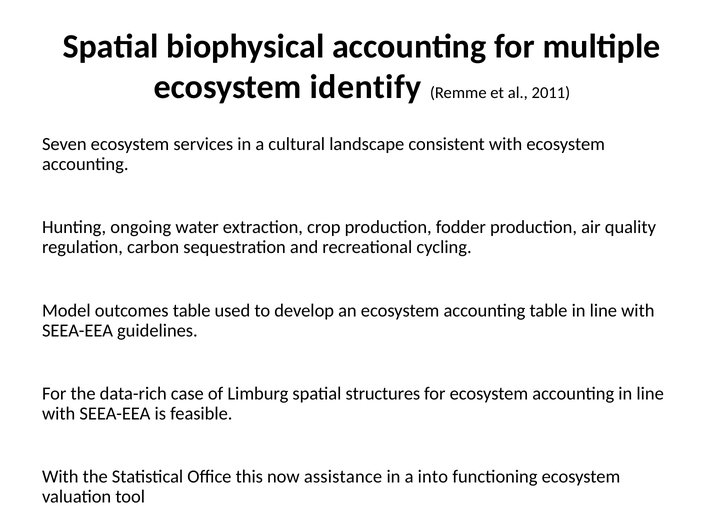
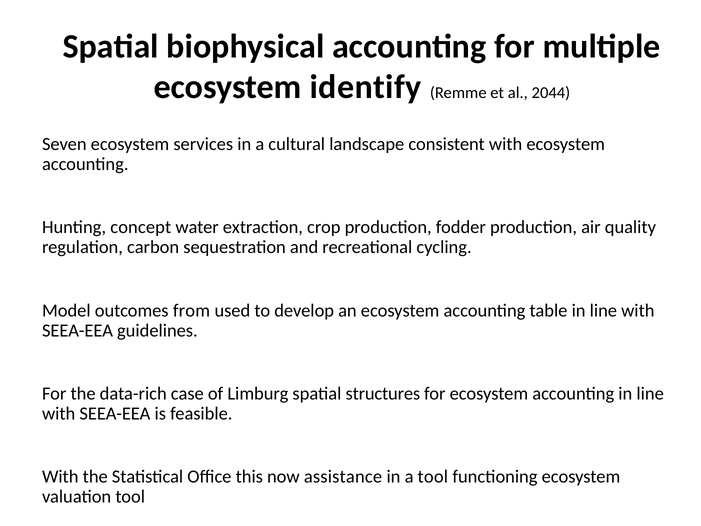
2011: 2011 -> 2044 (551, 93)
ongoing: ongoing -> concept (141, 227)
outcomes table: table -> from (191, 310)
a into: into -> tool (433, 477)
